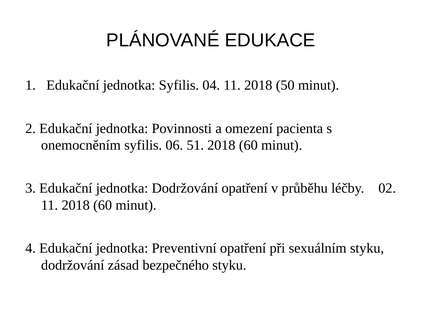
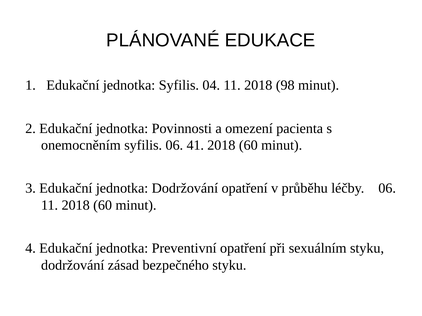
50: 50 -> 98 (285, 85)
51: 51 -> 41 (195, 145)
léčby 02: 02 -> 06 (387, 189)
